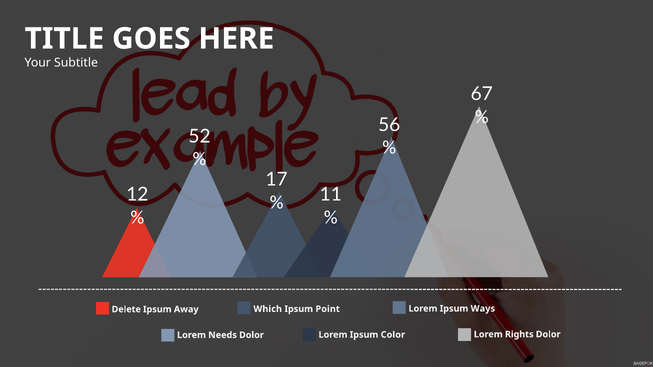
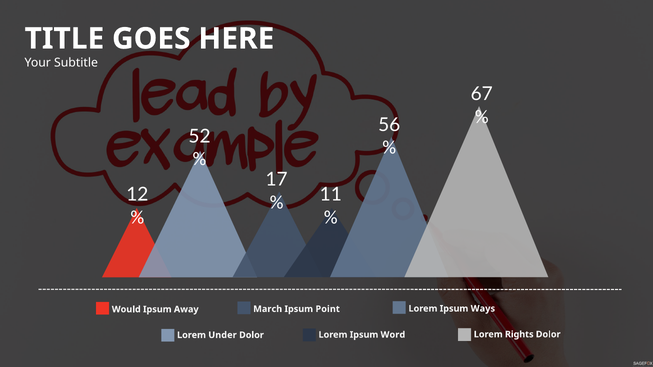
Which: Which -> March (268, 309)
Delete: Delete -> Would (126, 310)
Color: Color -> Word (393, 335)
Needs: Needs -> Under (223, 335)
